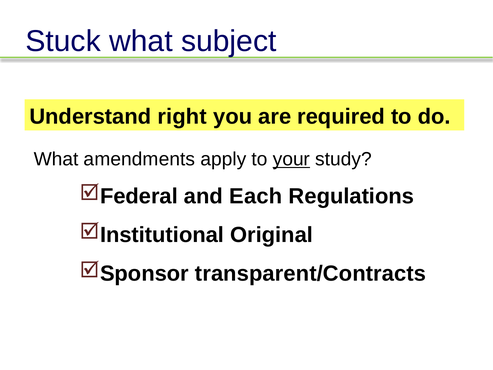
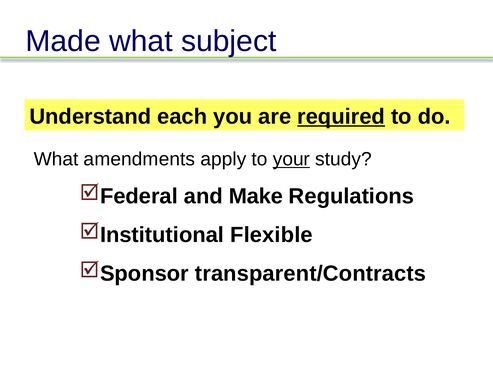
Stuck: Stuck -> Made (63, 41)
right: right -> each (182, 116)
required underline: none -> present (341, 116)
Each: Each -> Make (256, 196)
Original: Original -> Flexible (272, 235)
